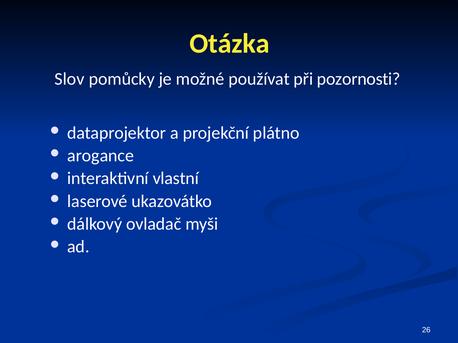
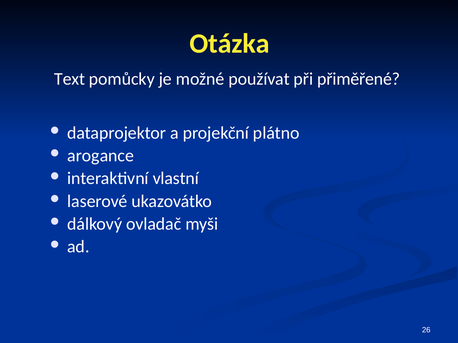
Slov: Slov -> Text (70, 79)
pozornosti: pozornosti -> přiměřené (359, 79)
